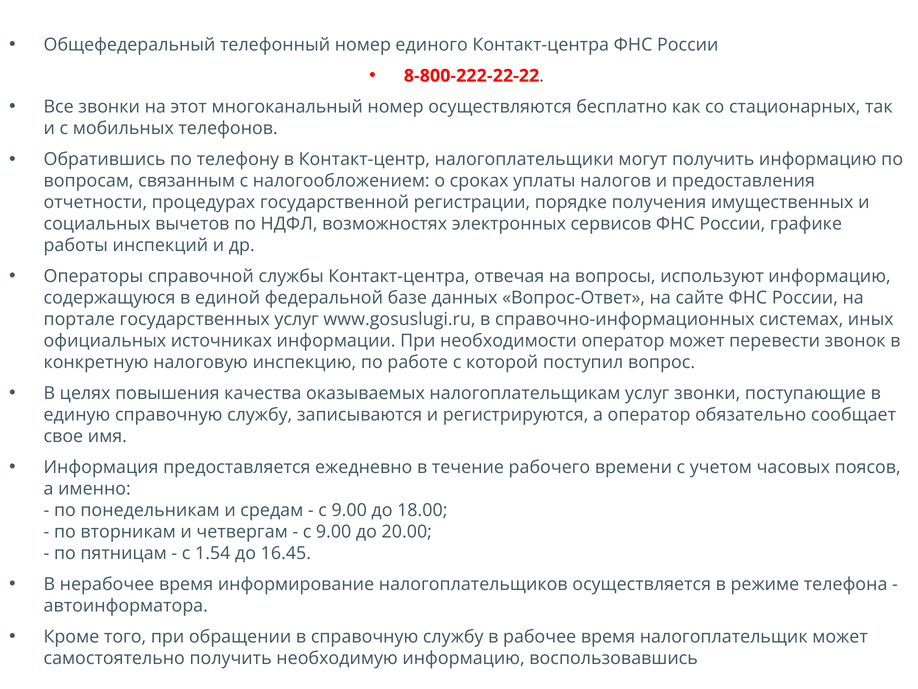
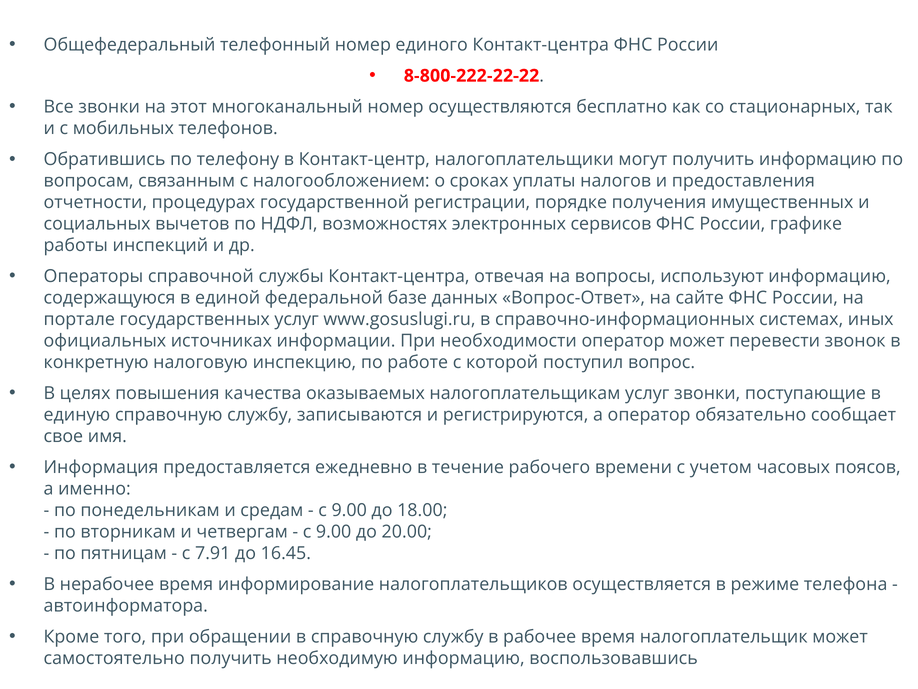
1.54: 1.54 -> 7.91 (213, 553)
